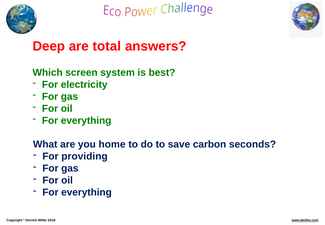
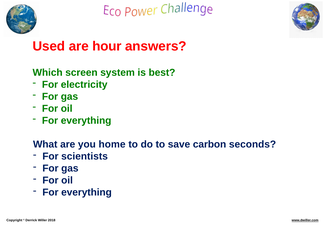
Deep: Deep -> Used (49, 46)
total: total -> hour (107, 46)
providing: providing -> scientists (85, 156)
